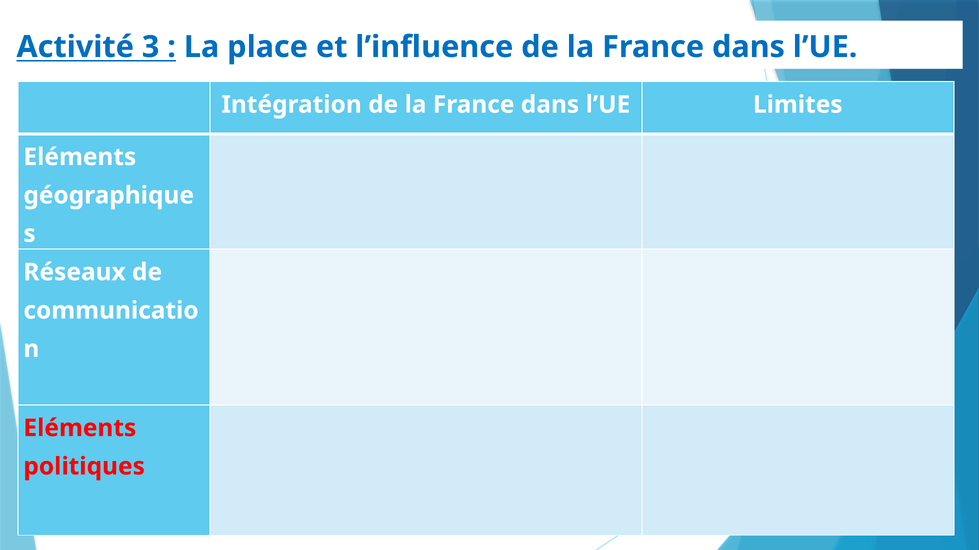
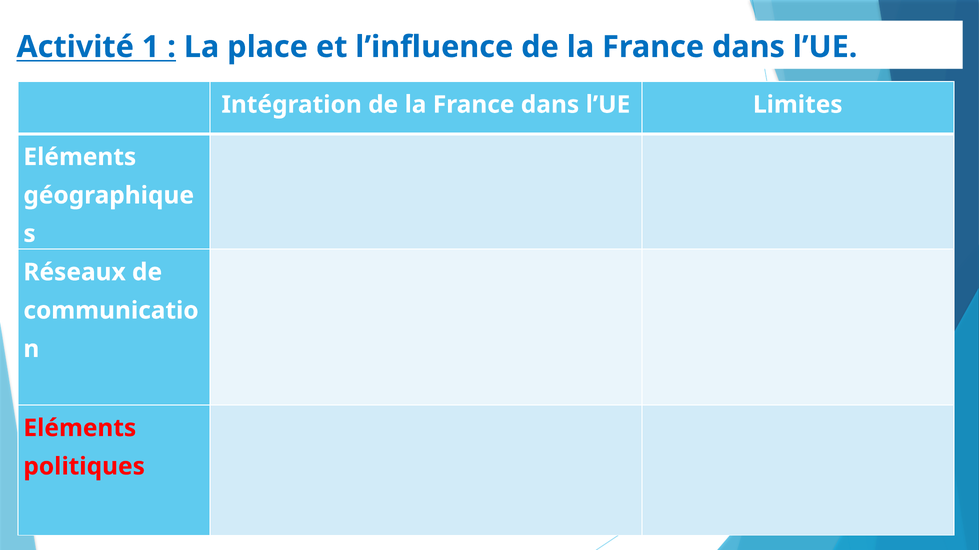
3: 3 -> 1 (151, 47)
